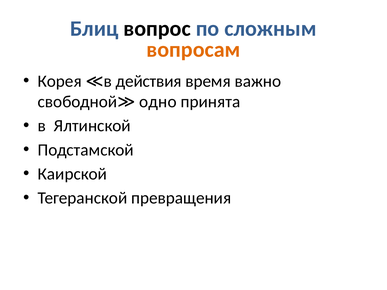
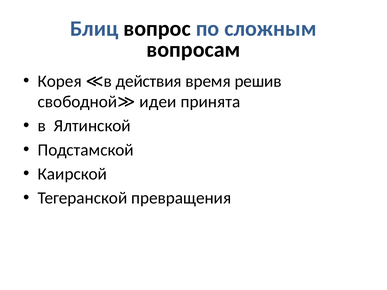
вопросам colour: orange -> black (193, 50)
важно: важно -> решив (258, 81)
одно: одно -> идеи (158, 102)
